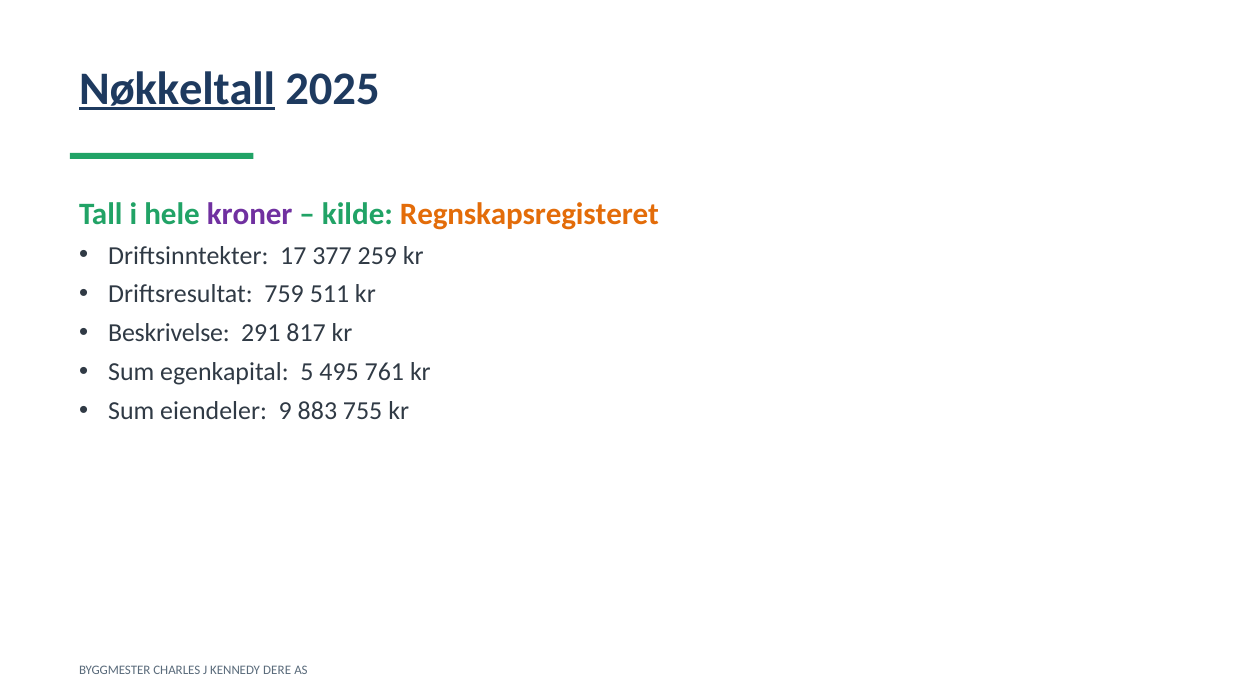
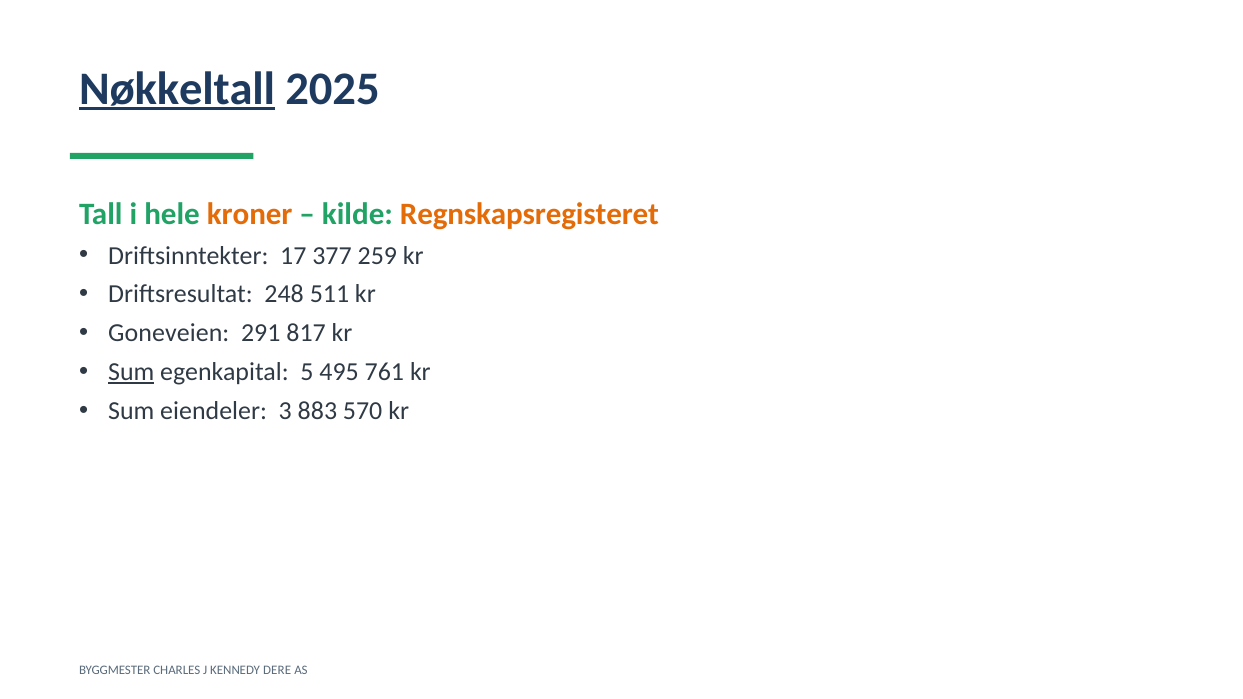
kroner colour: purple -> orange (250, 214)
759: 759 -> 248 (284, 294)
Beskrivelse: Beskrivelse -> Goneveien (169, 333)
Sum underline: none -> present (131, 372)
9: 9 -> 3 (285, 411)
755: 755 -> 570 (363, 411)
